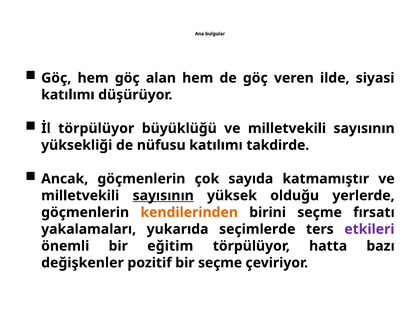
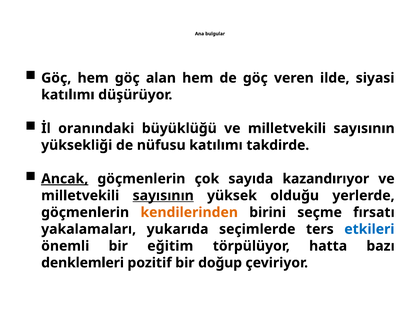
İl törpülüyor: törpülüyor -> oranındaki (96, 128)
Ancak underline: none -> present (65, 179)
katmamıştır: katmamıştır -> kazandırıyor (326, 179)
etkileri colour: purple -> blue (369, 229)
değişkenler: değişkenler -> denklemleri (83, 263)
bir seçme: seçme -> doğup (220, 263)
